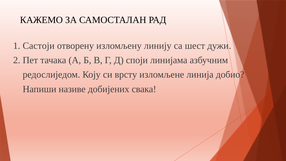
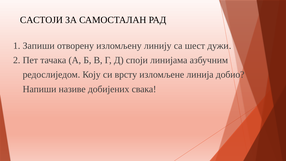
КАЖЕМО: КАЖЕМО -> САСТОЈИ (41, 20)
Састоји: Састоји -> Запиши (39, 46)
